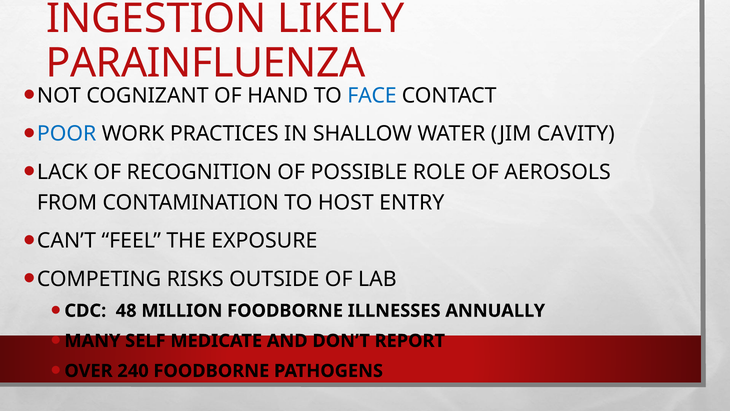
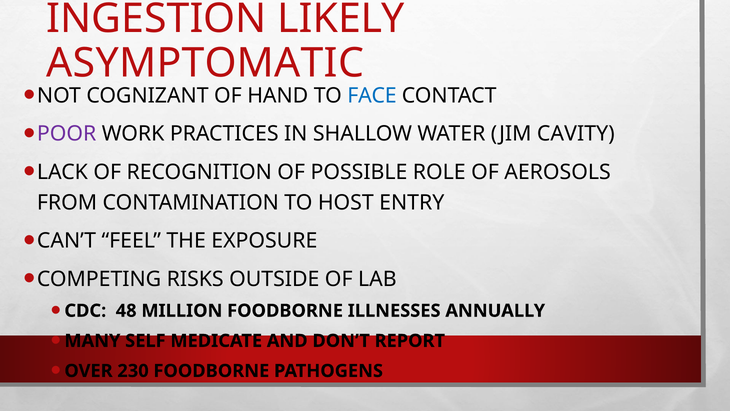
PARAINFLUENZA: PARAINFLUENZA -> ASYMPTOMATIC (205, 63)
POOR colour: blue -> purple (67, 134)
240: 240 -> 230 (133, 371)
